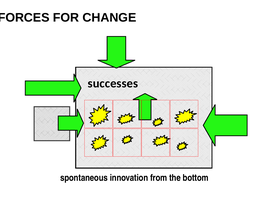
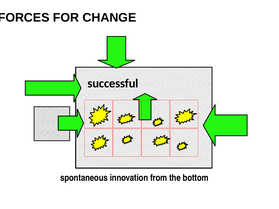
successes: successes -> successful (113, 84)
